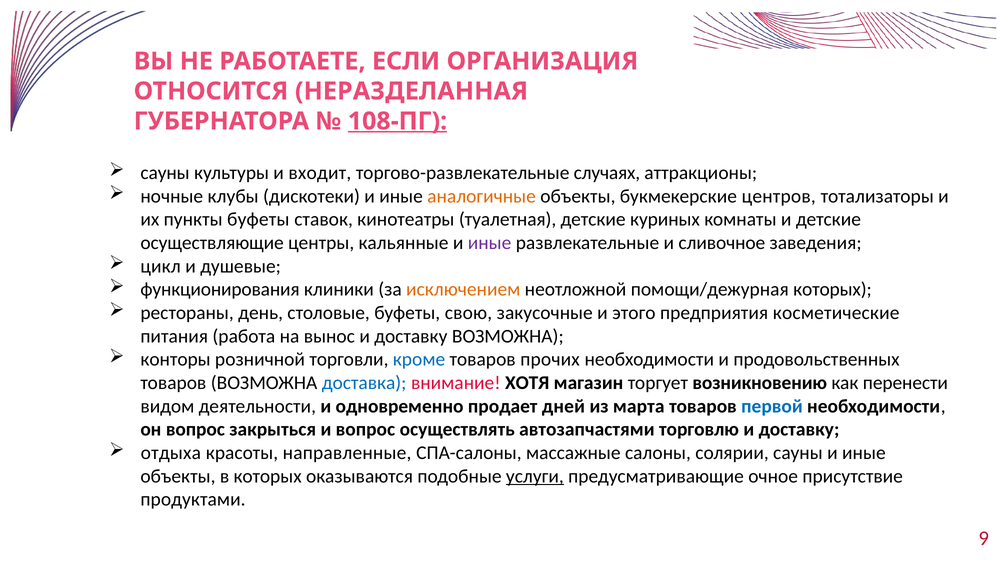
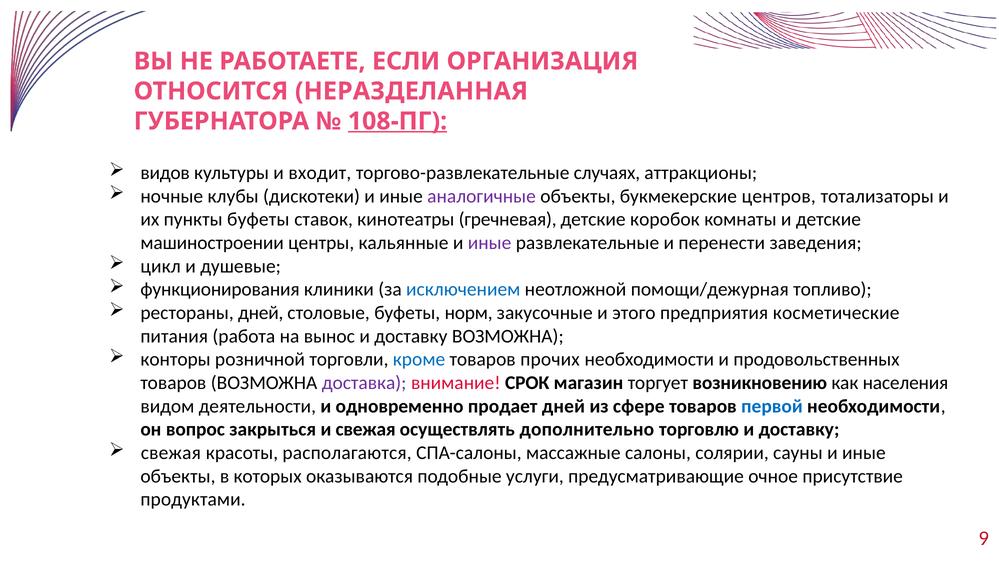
сауны: сауны -> видов (165, 173)
аналогичные colour: orange -> purple (481, 196)
туалетная: туалетная -> гречневая (508, 220)
куриных: куриных -> коробок (665, 220)
осуществляющие: осуществляющие -> машиностроении (212, 243)
сливочное: сливочное -> перенести (722, 243)
исключением colour: orange -> blue (463, 290)
помощи/дежурная которых: которых -> топливо (832, 290)
рестораны день: день -> дней (261, 313)
свою: свою -> норм (469, 313)
доставка colour: blue -> purple (364, 383)
ХОТЯ: ХОТЯ -> СРОК (527, 383)
перенести: перенести -> населения (905, 383)
марта: марта -> сфере (639, 406)
и вопрос: вопрос -> свежая (366, 429)
автозапчастями: автозапчастями -> дополнительно (587, 429)
отдыха: отдыха -> свежая (171, 453)
направленные: направленные -> располагаются (347, 453)
услуги underline: present -> none (535, 476)
